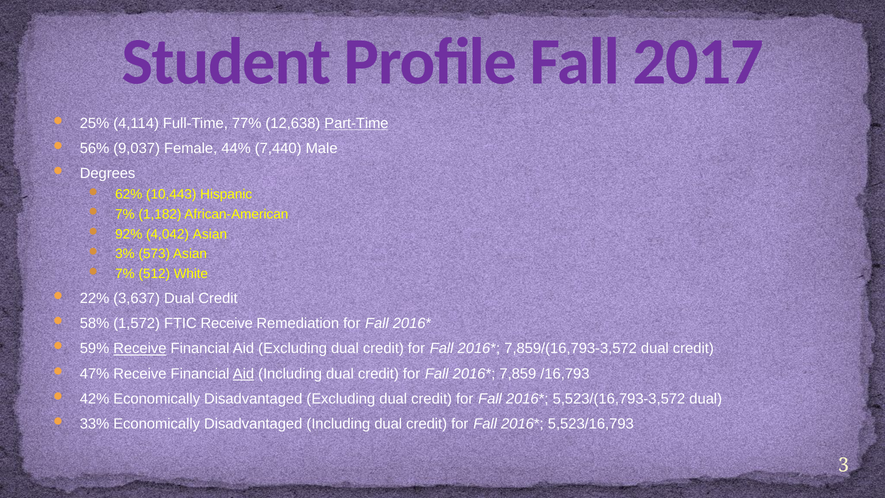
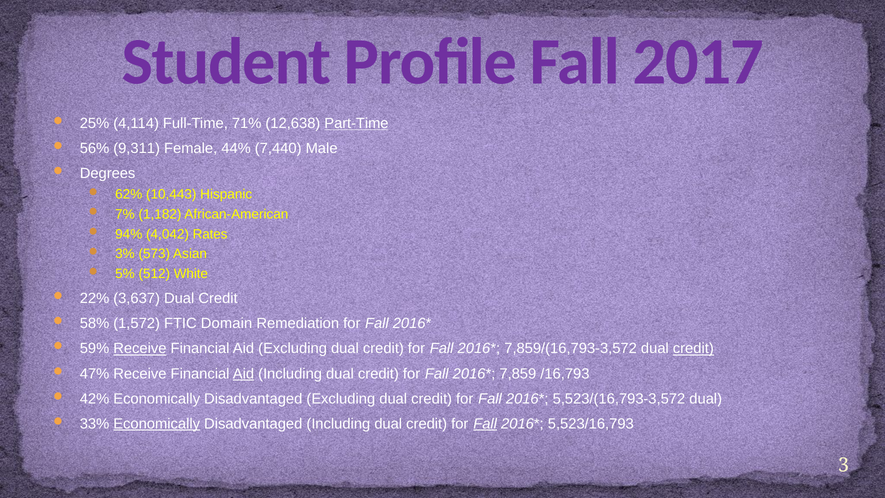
77%: 77% -> 71% (247, 123)
9,037: 9,037 -> 9,311 (137, 148)
92%: 92% -> 94% (129, 234)
4,042 Asian: Asian -> Rates (210, 234)
7%: 7% -> 5% (125, 274)
FTIC Receive: Receive -> Domain (227, 323)
credit underline: none -> present (693, 348)
Economically underline: none -> present (157, 424)
Fall underline: none -> present (485, 424)
